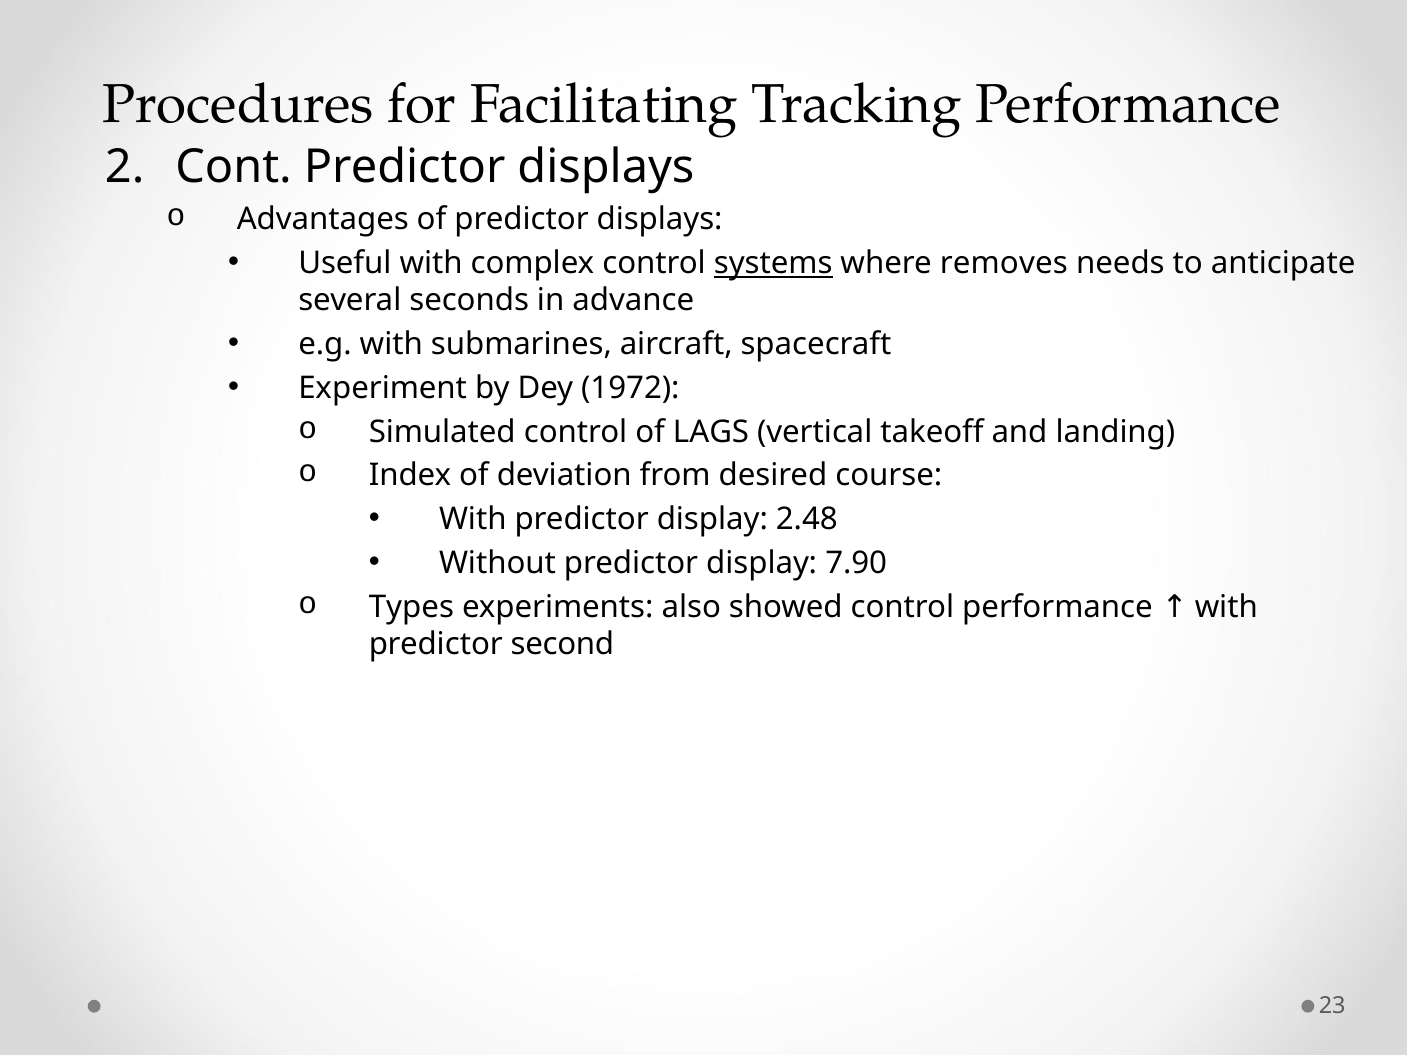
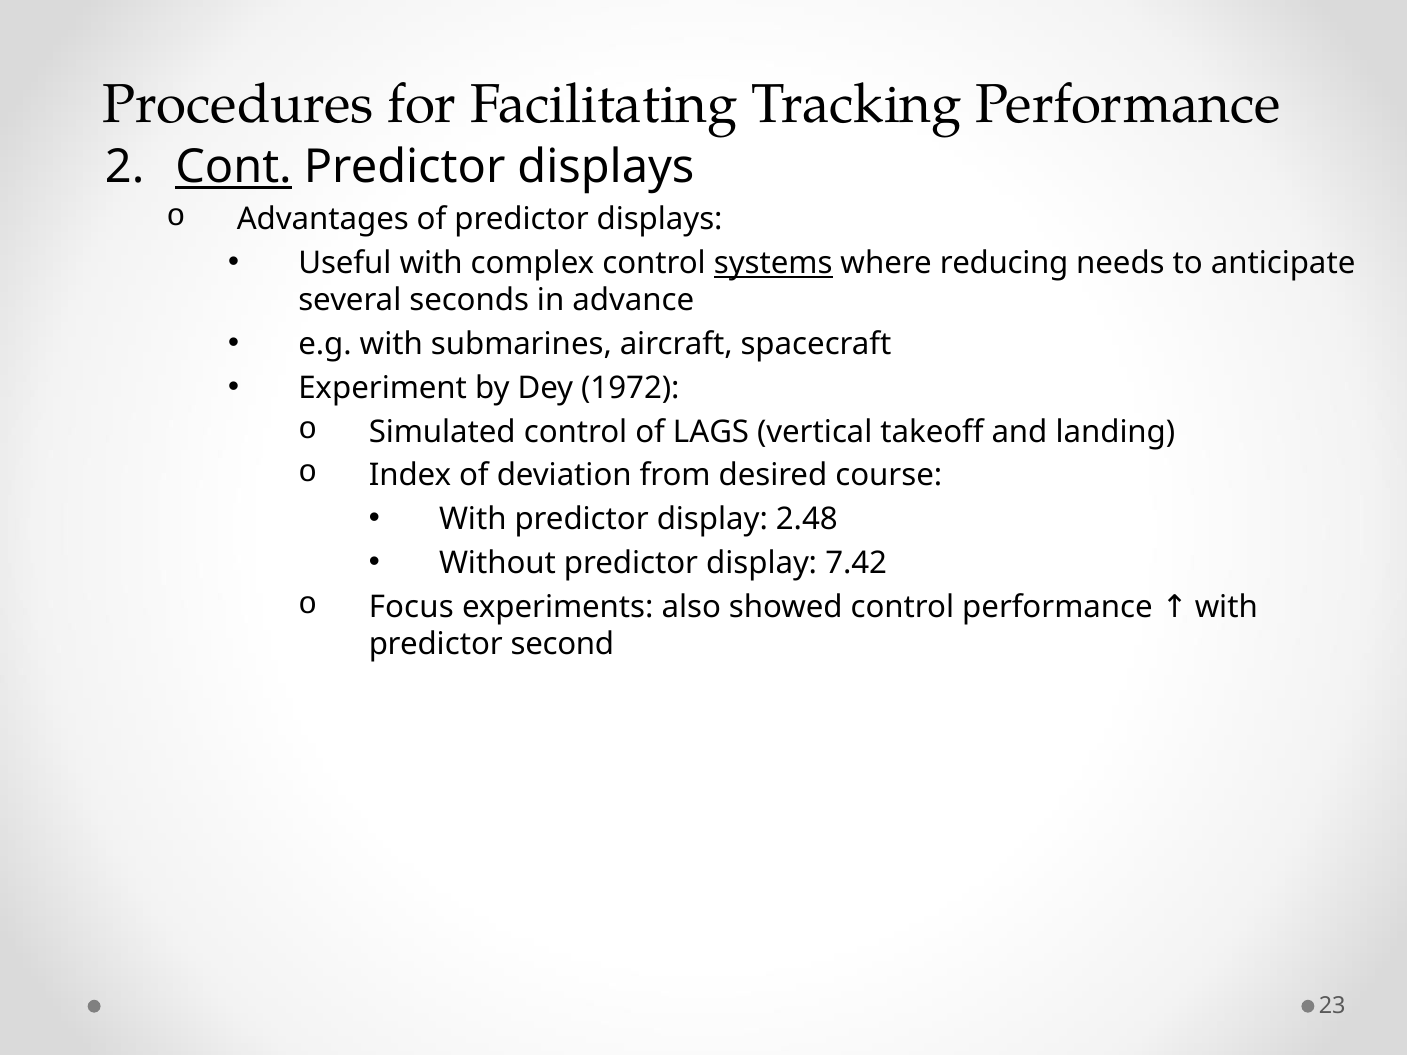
Cont underline: none -> present (234, 167)
removes: removes -> reducing (1004, 263)
7.90: 7.90 -> 7.42 (856, 563)
Types: Types -> Focus (411, 607)
